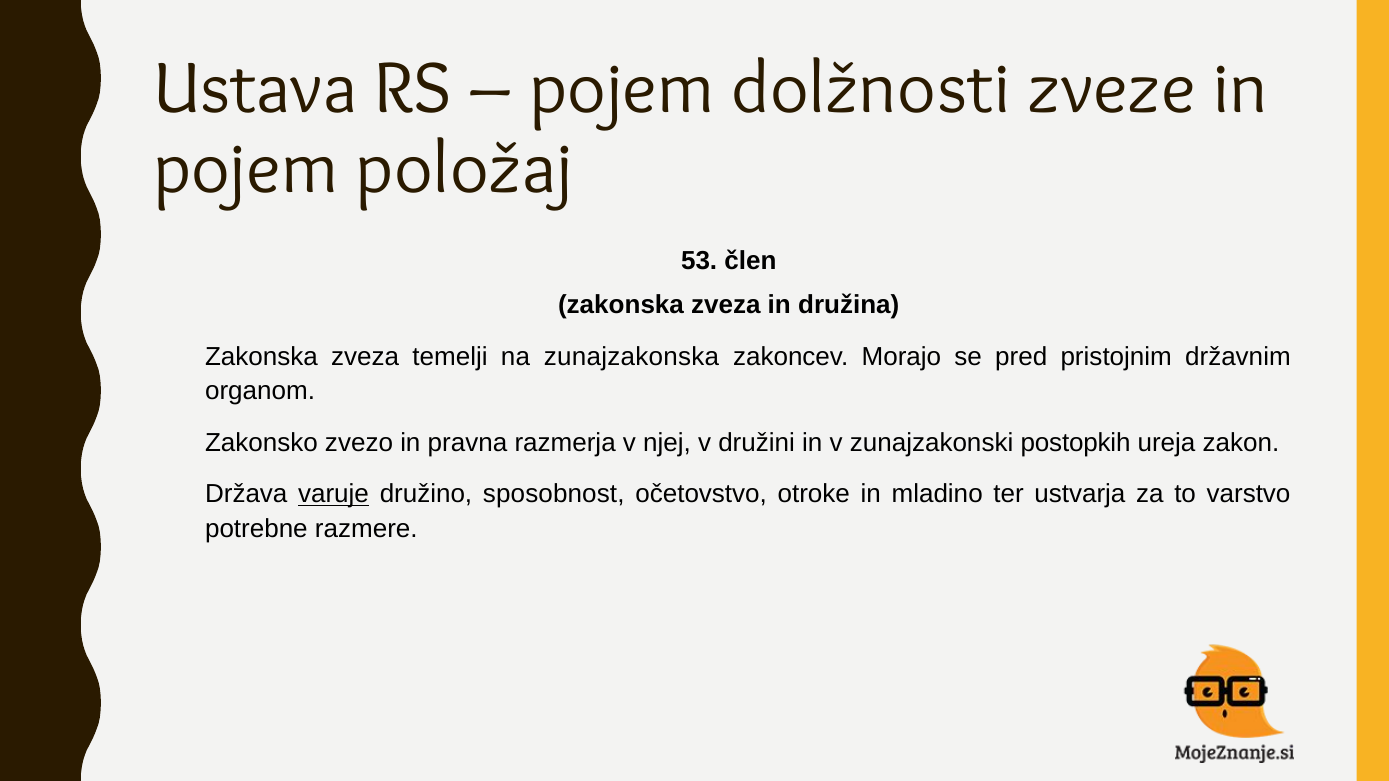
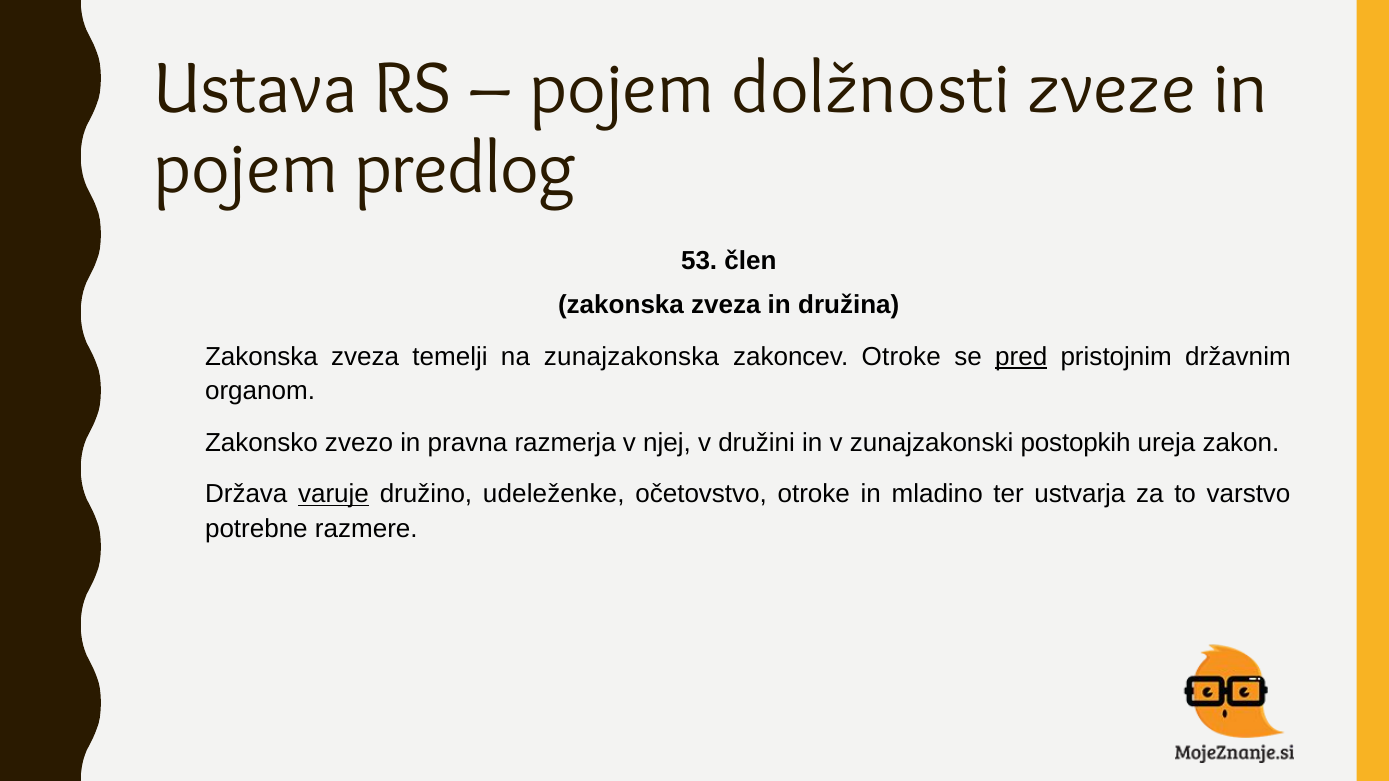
položaj: položaj -> predlog (465, 168)
zakoncev Morajo: Morajo -> Otroke (901, 357)
pred underline: none -> present (1021, 357)
sposobnost: sposobnost -> udeleženke (554, 495)
